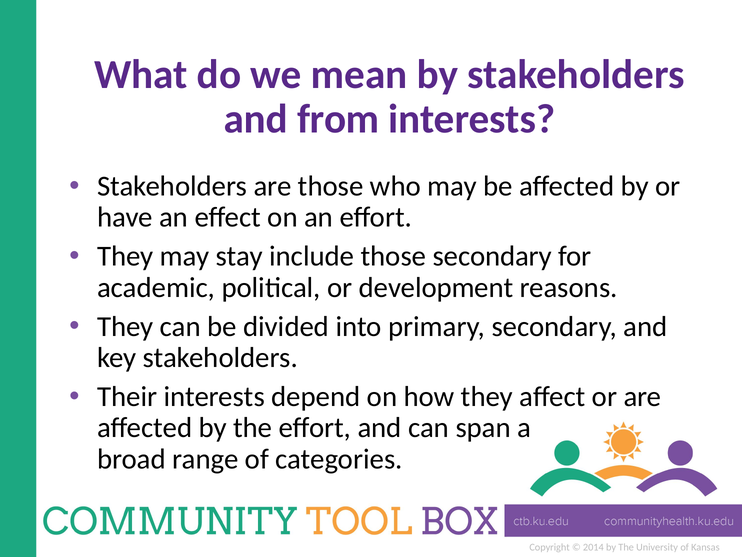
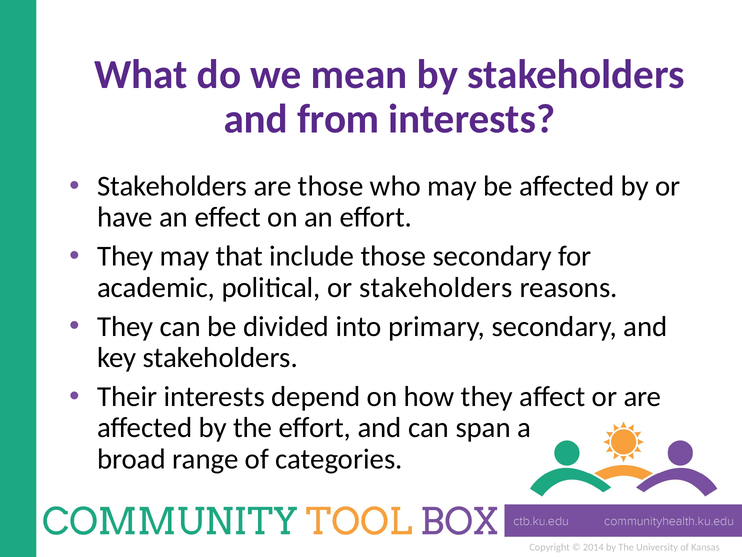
stay: stay -> that (239, 256)
or development: development -> stakeholders (436, 287)
